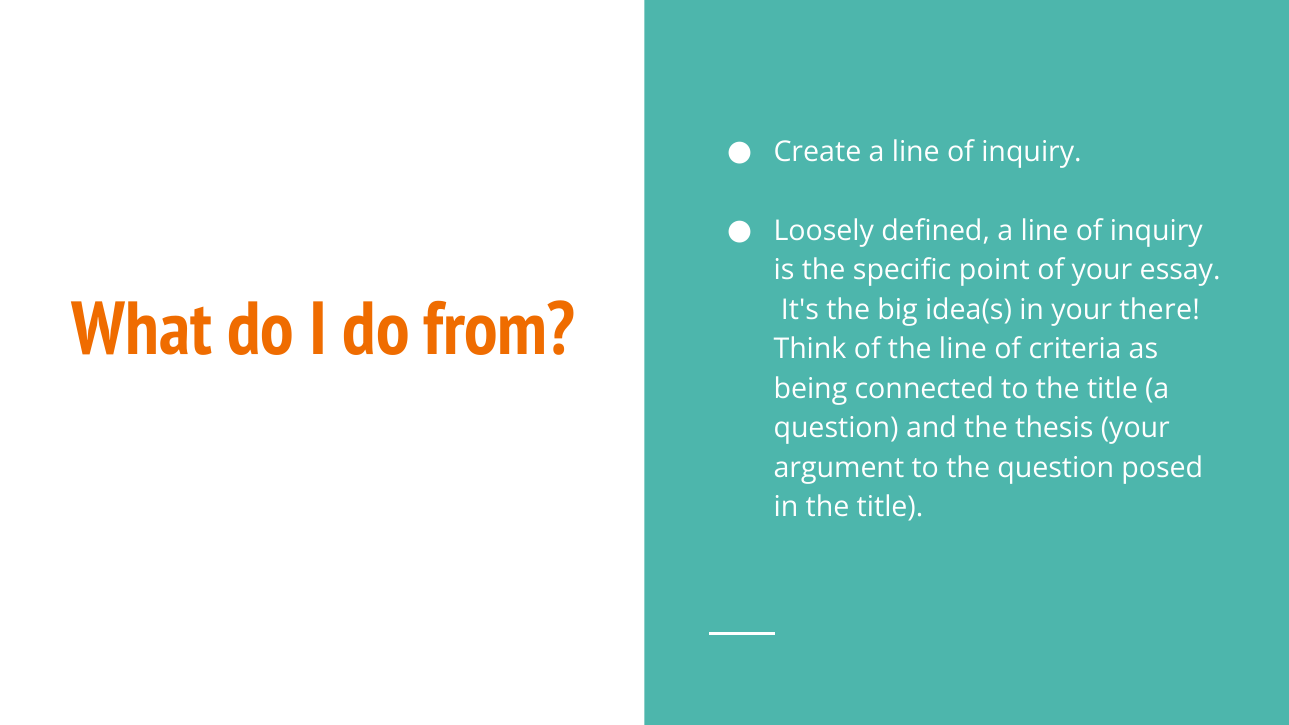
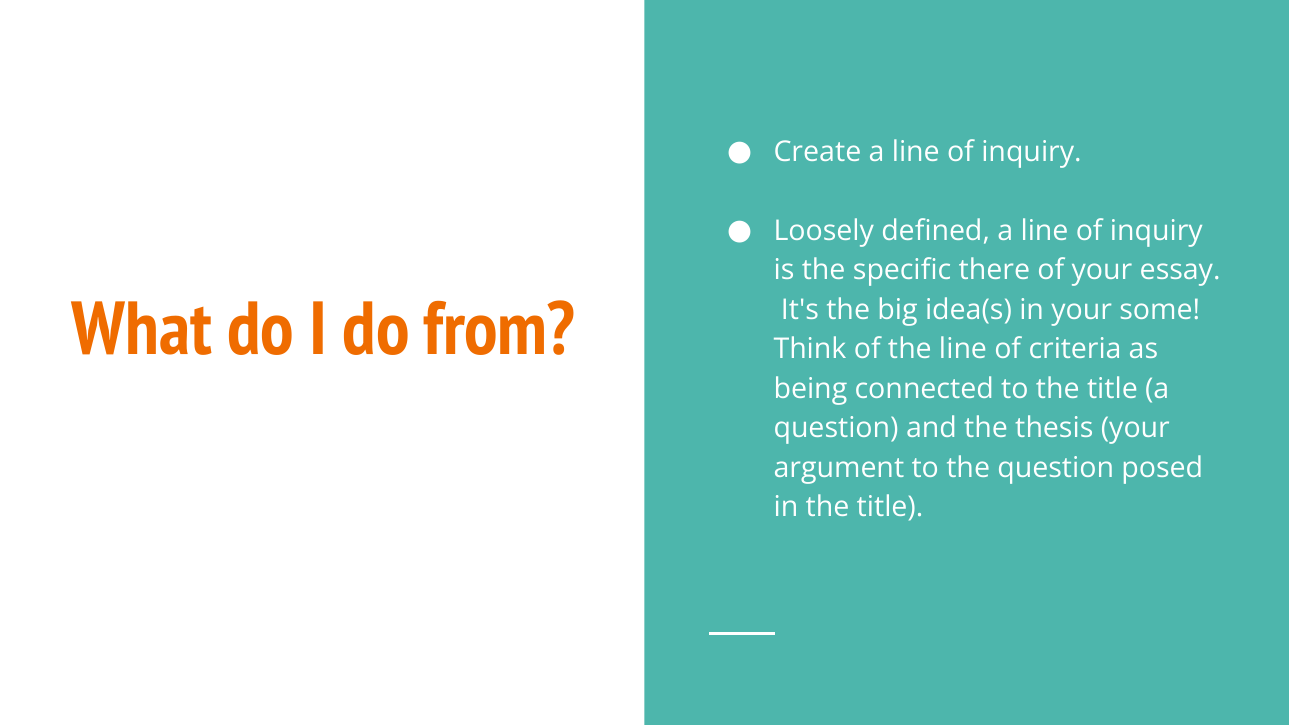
point: point -> there (994, 270)
there: there -> some (1160, 310)
